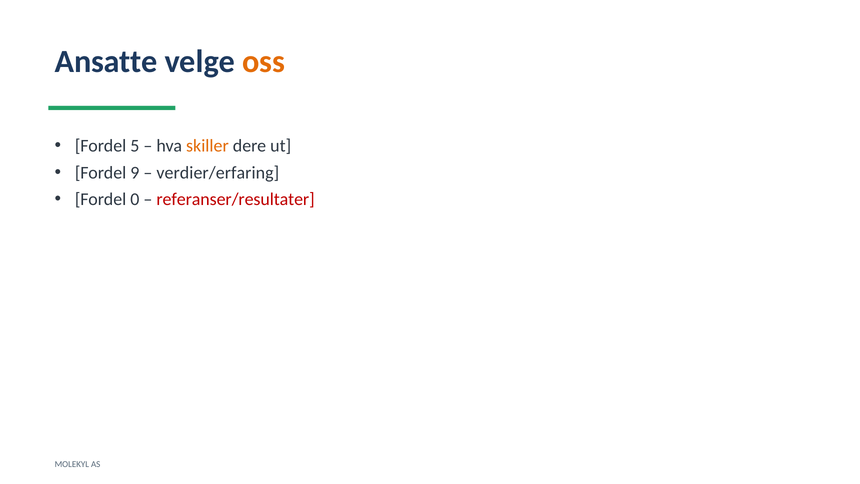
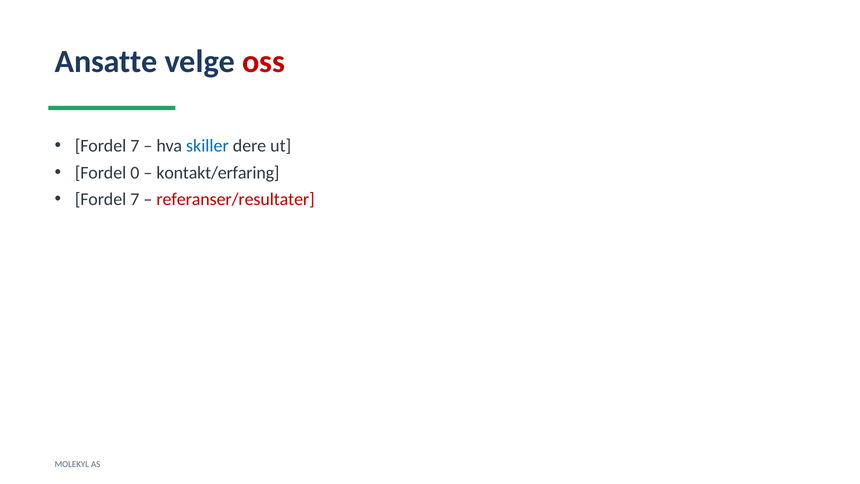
oss colour: orange -> red (264, 61)
5: 5 -> 7 (135, 146)
skiller colour: orange -> blue (207, 146)
9: 9 -> 0 (135, 173)
verdier/erfaring: verdier/erfaring -> kontakt/erfaring (218, 173)
0: 0 -> 7 (135, 199)
